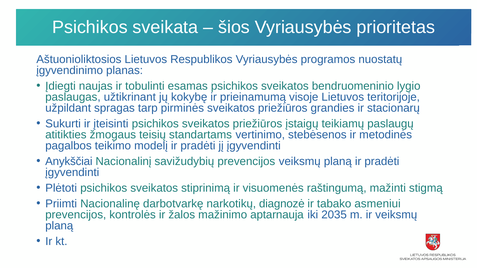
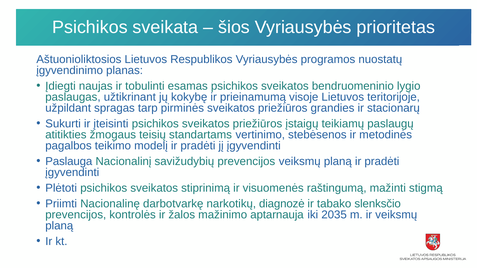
Anykščiai: Anykščiai -> Paslauga (69, 162)
asmeniui: asmeniui -> slenksčio (378, 204)
